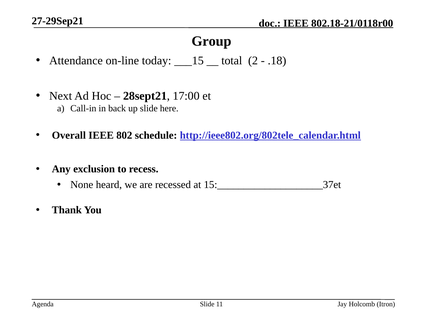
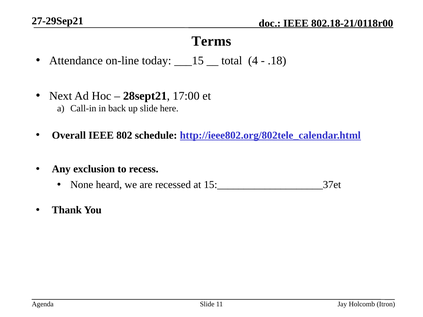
Group: Group -> Terms (211, 41)
2: 2 -> 4 (253, 61)
